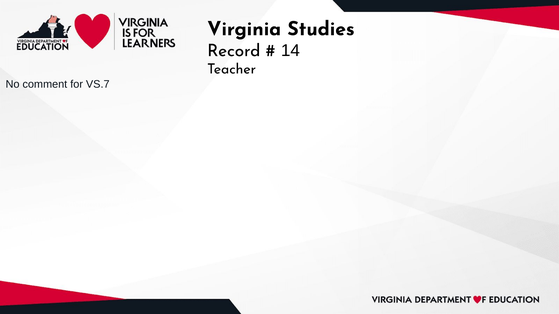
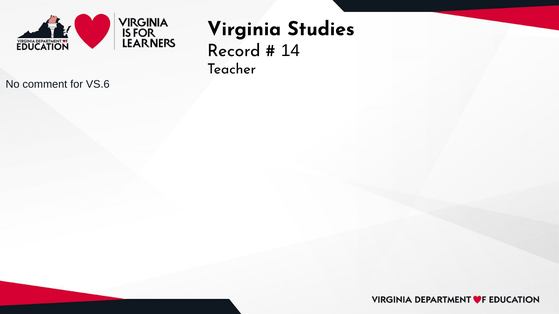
VS.7: VS.7 -> VS.6 (98, 84)
